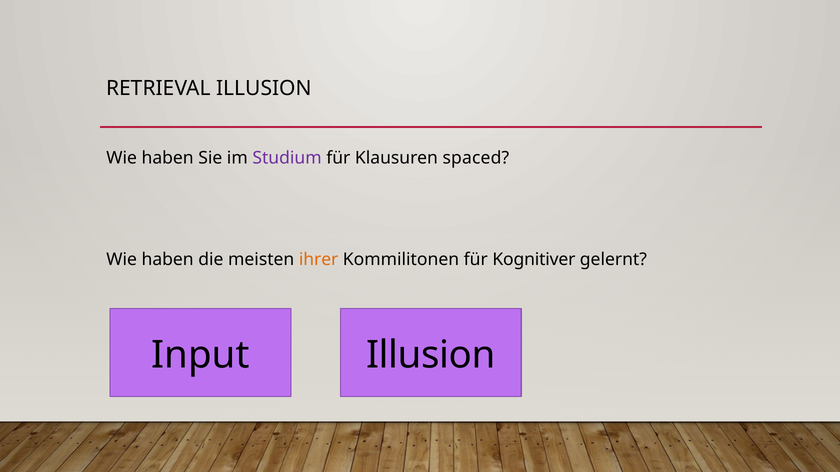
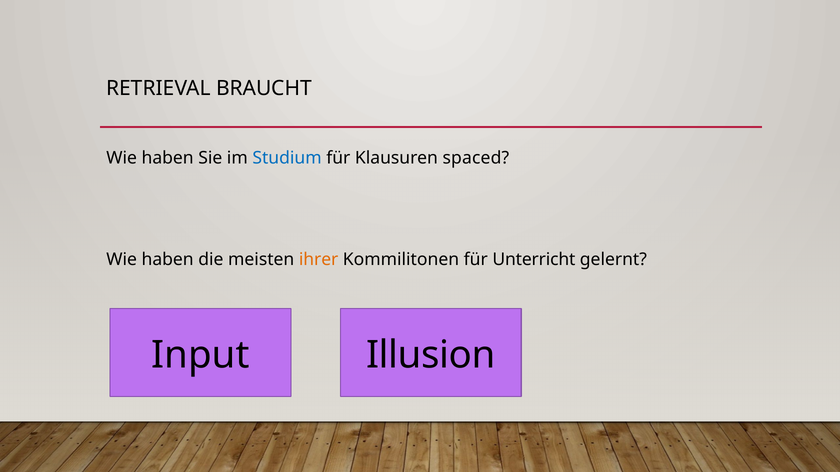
RETRIEVAL ILLUSION: ILLUSION -> BRAUCHT (264, 88)
Studium colour: purple -> blue (287, 158)
Kognitiver: Kognitiver -> Unterricht (534, 260)
